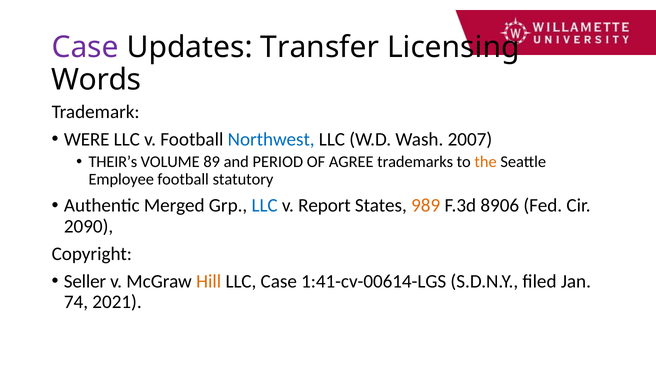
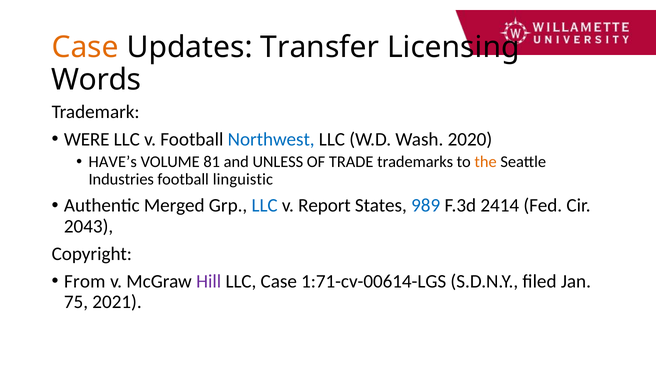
Case colour: purple -> orange (85, 47)
2007: 2007 -> 2020 (470, 139)
THEIR’s: THEIR’s -> HAVE’s (113, 162)
89: 89 -> 81 (212, 162)
PERIOD: PERIOD -> UNLESS (278, 162)
AGREE: AGREE -> TRADE (351, 162)
Employee: Employee -> Industries (121, 180)
statutory: statutory -> linguistic (243, 180)
989 colour: orange -> blue (426, 206)
8906: 8906 -> 2414 (500, 206)
2090: 2090 -> 2043 (89, 226)
Seller: Seller -> From (85, 281)
Hill colour: orange -> purple (209, 281)
1:41-cv-00614-LGS: 1:41-cv-00614-LGS -> 1:71-cv-00614-LGS (374, 281)
74: 74 -> 75 (76, 302)
